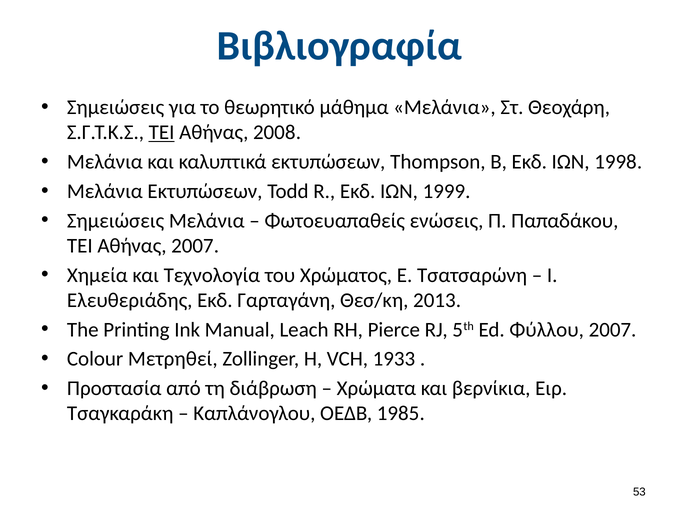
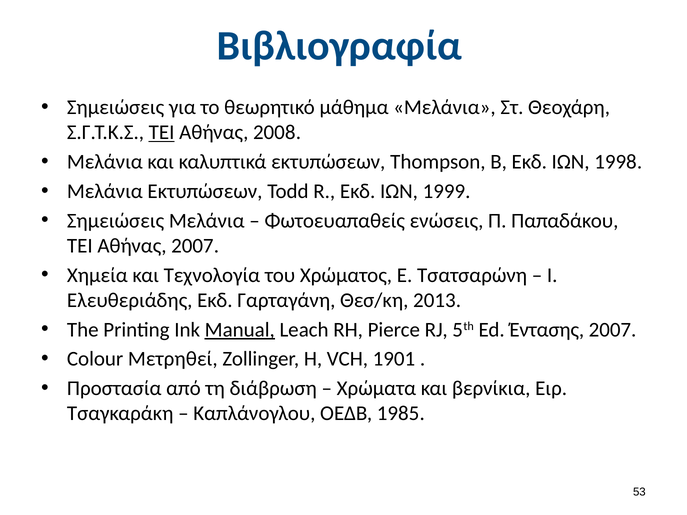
Manual underline: none -> present (240, 330)
Φύλλου: Φύλλου -> Έντασης (547, 330)
1933: 1933 -> 1901 (394, 359)
